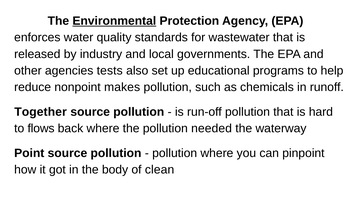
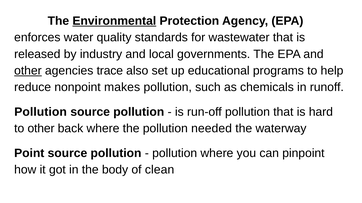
other underline: none -> present (28, 71)
tests: tests -> trace (110, 71)
Together: Together -> Pollution (41, 112)
to flows: flows -> other (41, 129)
